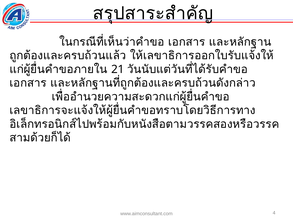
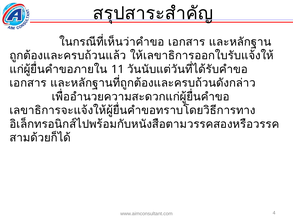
21: 21 -> 11 (118, 69)
